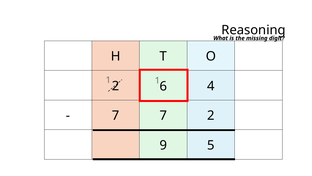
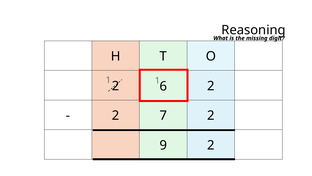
2 4: 4 -> 2 (211, 86)
7: 7 -> 2 (116, 115)
9 5: 5 -> 2 (211, 145)
